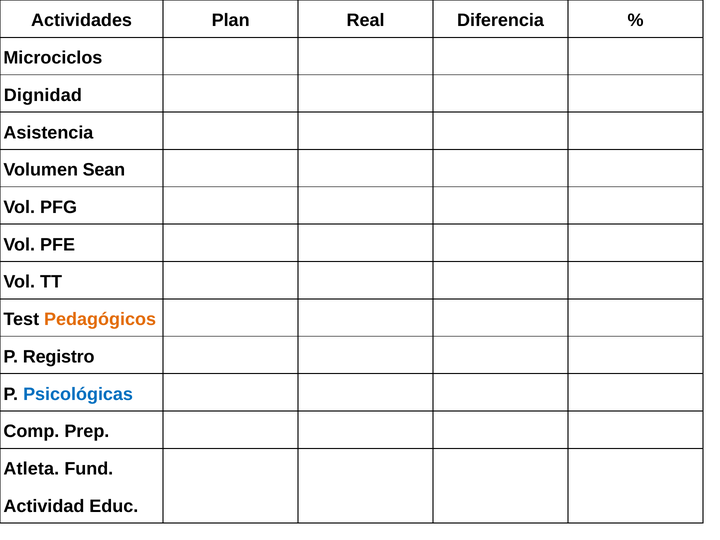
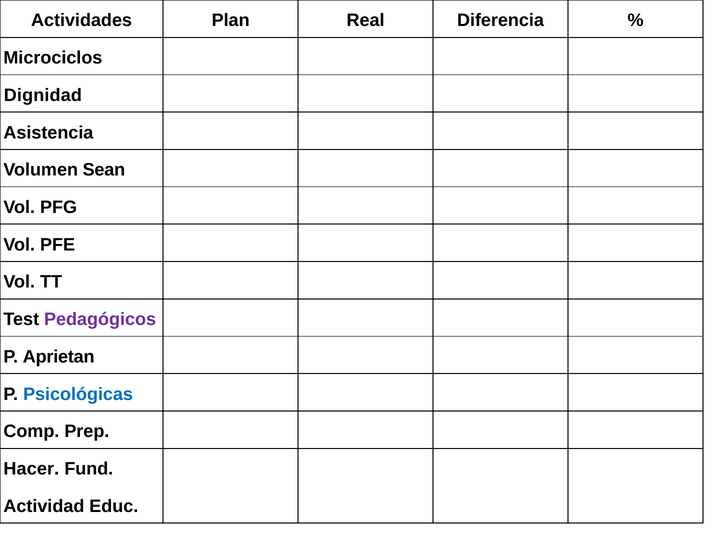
Pedagógicos colour: orange -> purple (100, 319)
Registro: Registro -> Aprietan (59, 357)
Atleta: Atleta -> Hacer (31, 469)
